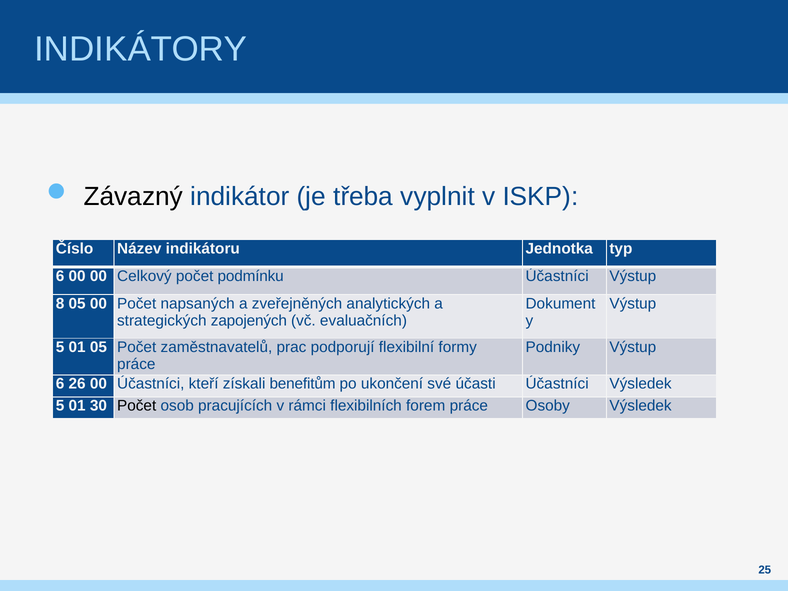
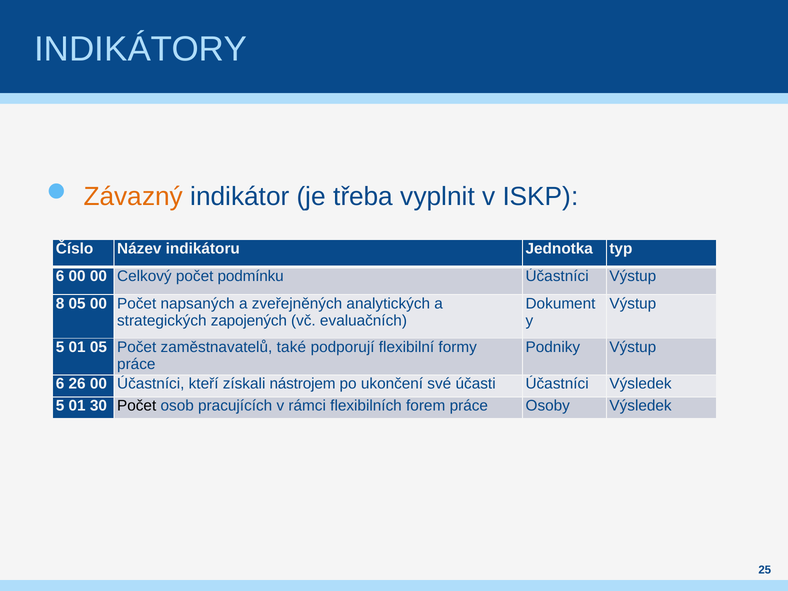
Závazný colour: black -> orange (133, 196)
prac: prac -> také (291, 347)
benefitům: benefitům -> nástrojem (303, 384)
